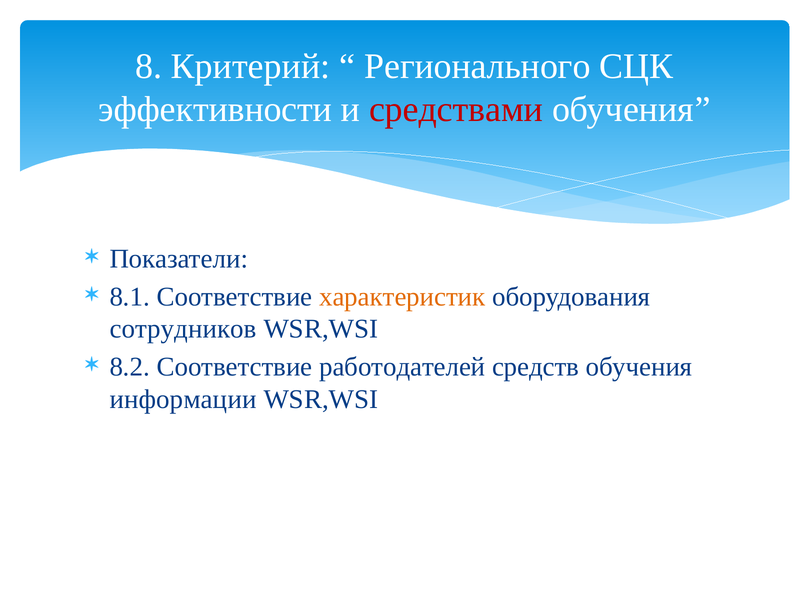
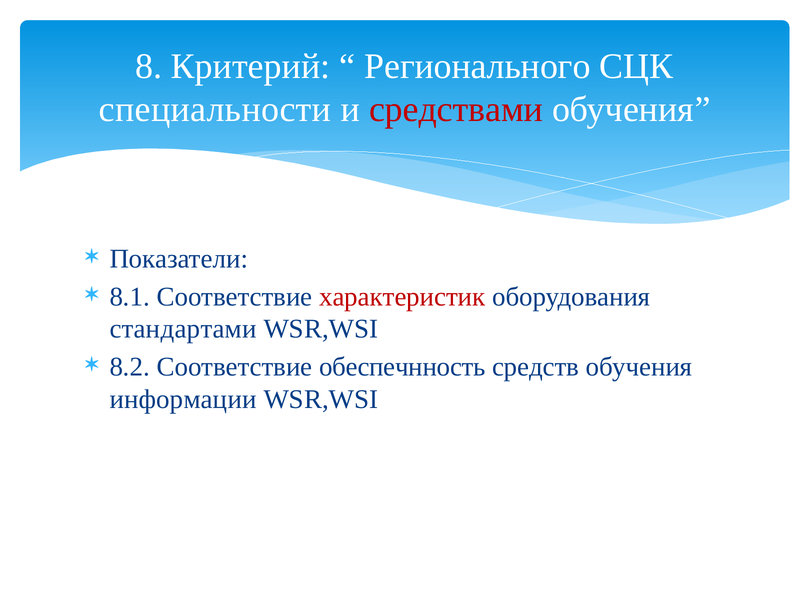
эффективности: эффективности -> специальности (215, 109)
характеристик colour: orange -> red (402, 297)
сотрудников: сотрудников -> стандартами (183, 329)
работодателей: работодателей -> обеспечнность (402, 367)
